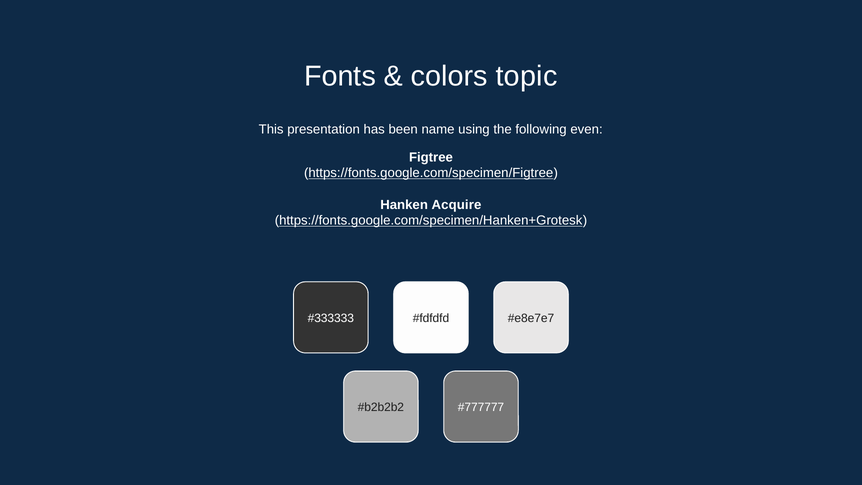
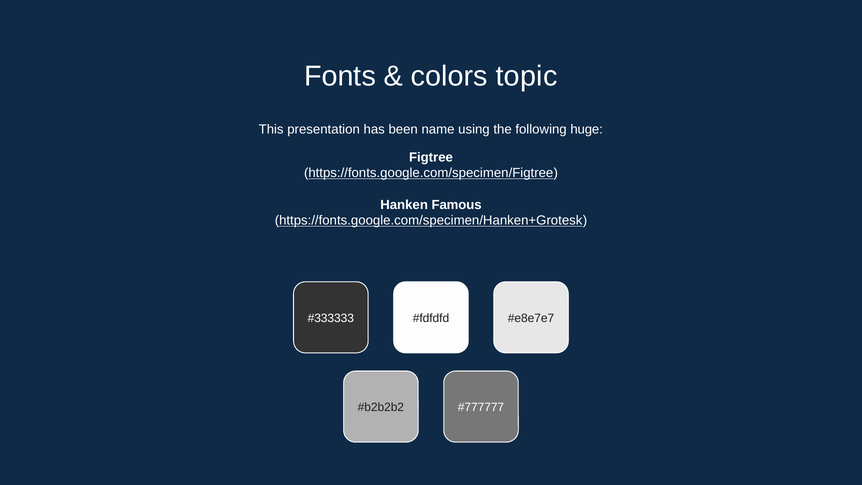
even: even -> huge (587, 129)
Acquire: Acquire -> Famous (457, 205)
